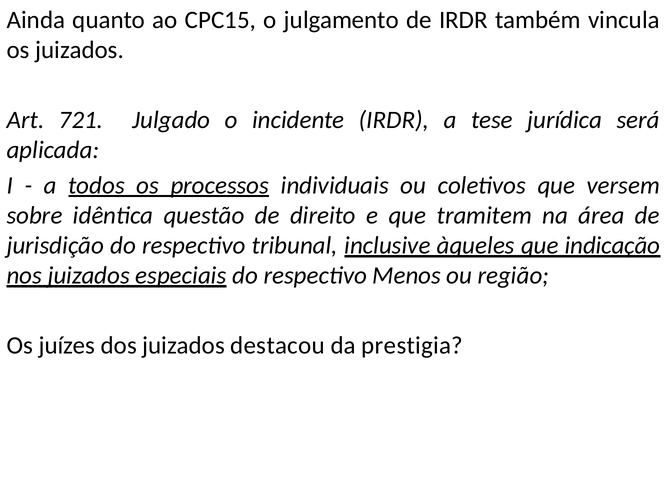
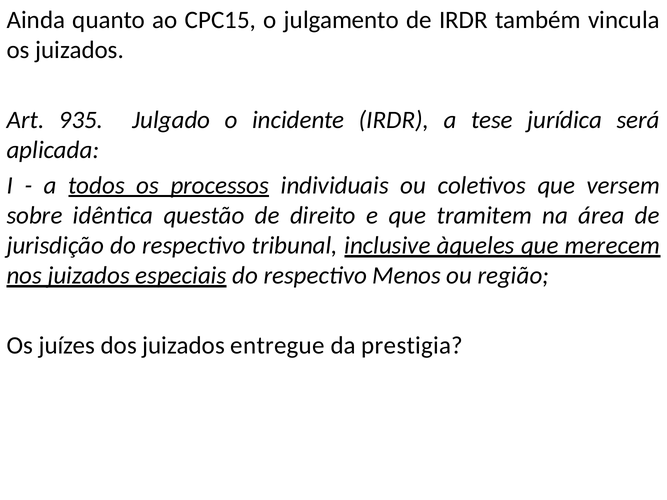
721: 721 -> 935 (81, 120)
indicação: indicação -> merecem (612, 245)
destacou: destacou -> entregue (278, 346)
